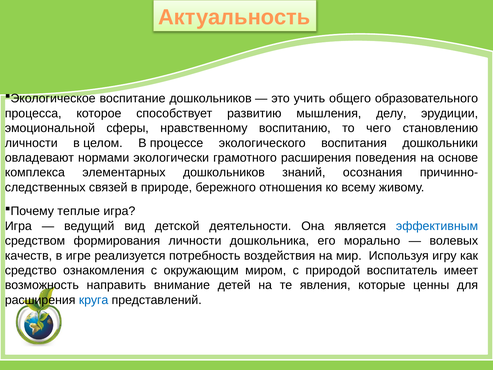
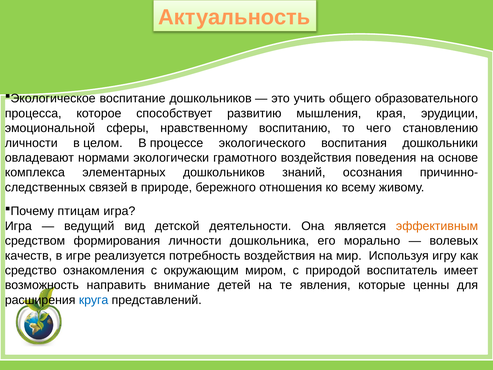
делу: делу -> края (391, 113)
грамотного расширения: расширения -> воздействия (316, 158)
теплые: теплые -> птицам (79, 211)
эффективным colour: blue -> orange (437, 226)
